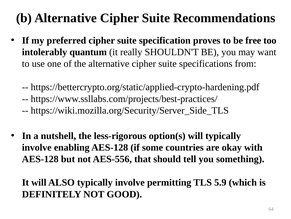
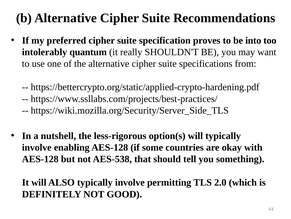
free: free -> into (253, 40)
AES-556: AES-556 -> AES-538 (112, 159)
5.9: 5.9 -> 2.0 (220, 182)
